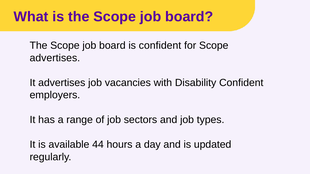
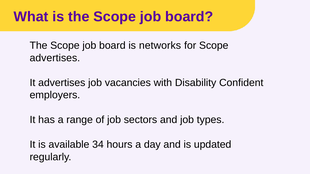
is confident: confident -> networks (160, 46)
44: 44 -> 34 (98, 145)
